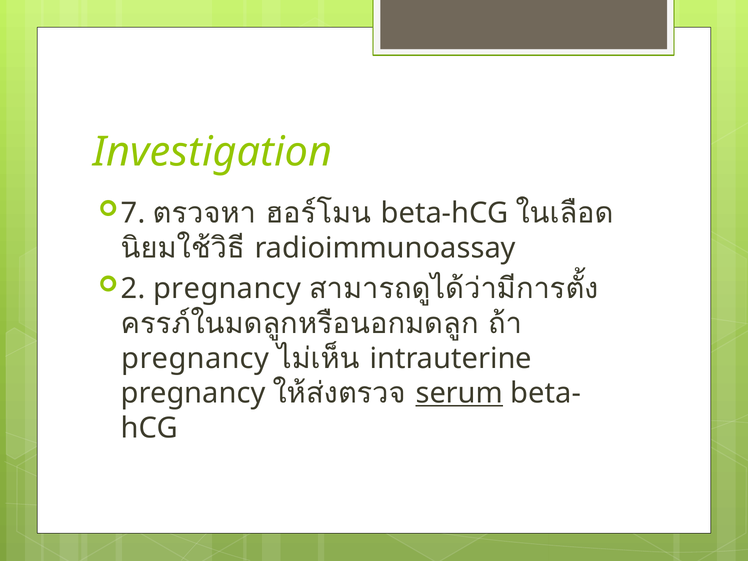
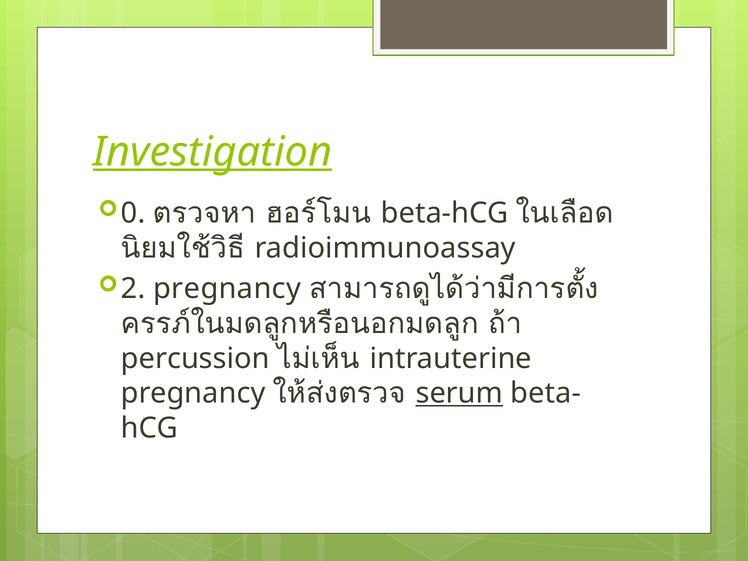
Investigation underline: none -> present (213, 152)
7: 7 -> 0 (133, 213)
pregnancy: pregnancy -> percussion (195, 358)
